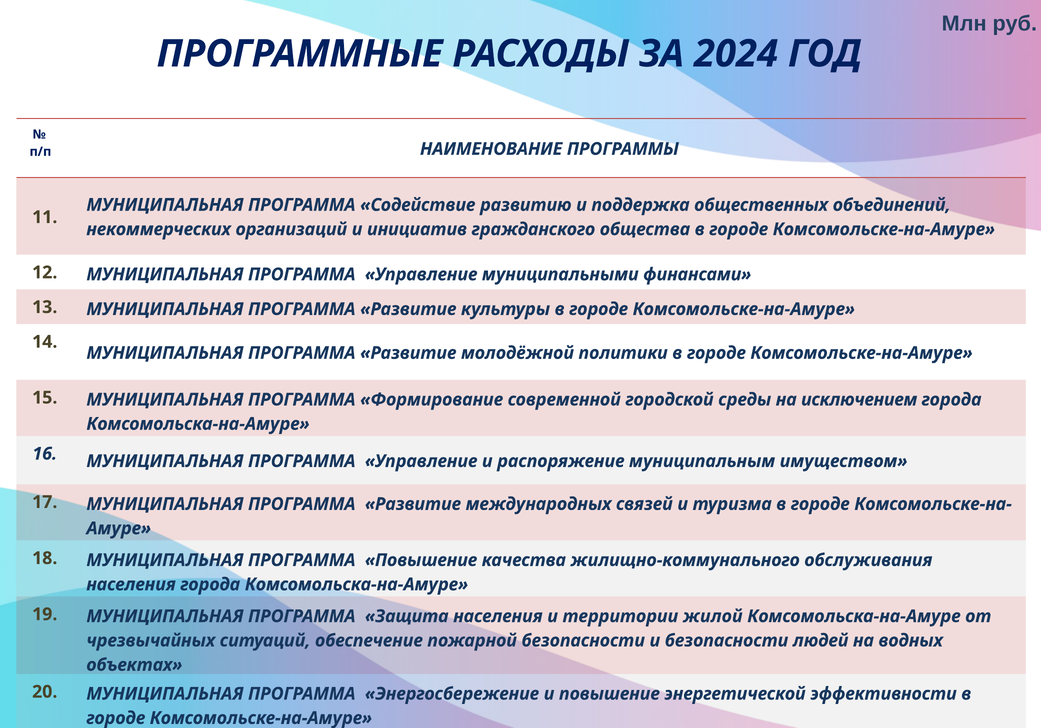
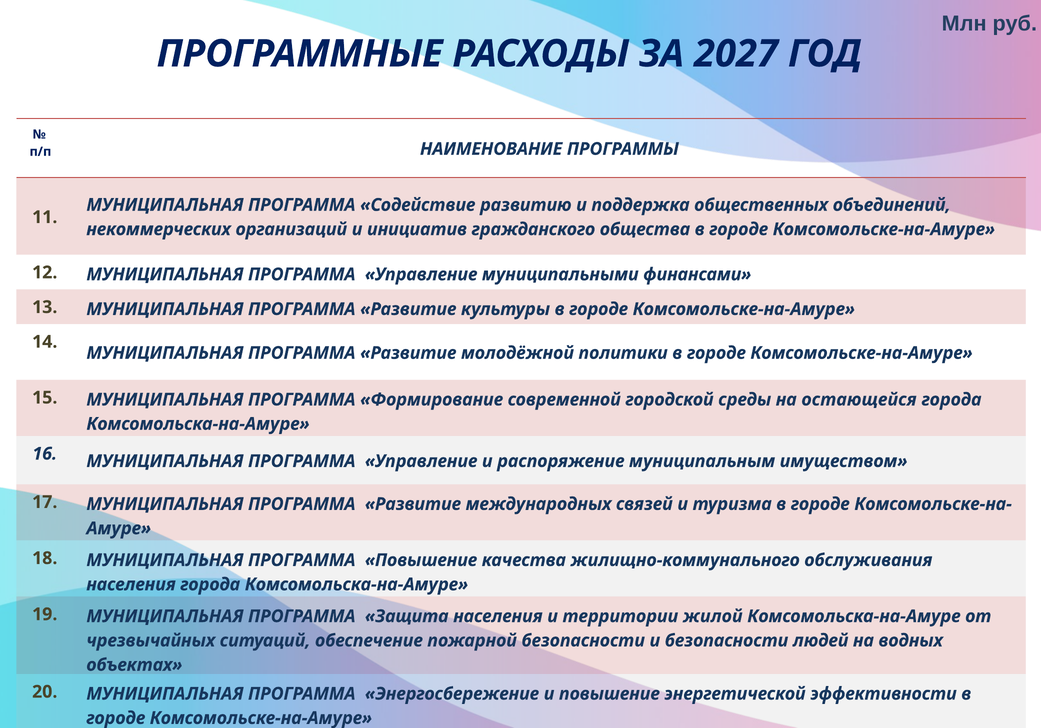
2024: 2024 -> 2027 (736, 54)
исключением: исключением -> остающейся (859, 399)
